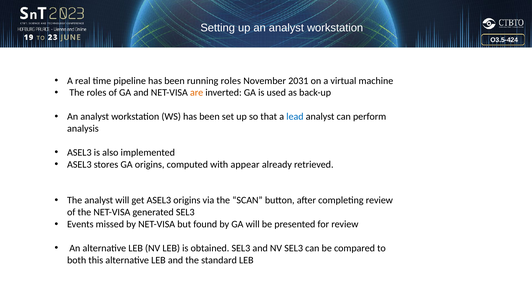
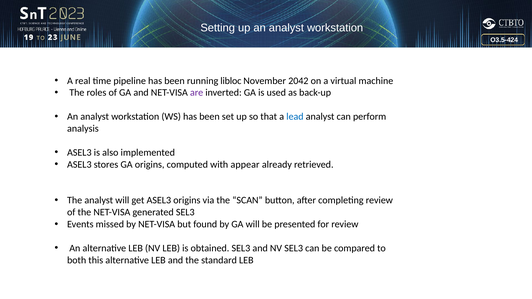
running roles: roles -> libloc (231, 81)
2031: 2031 -> 2042 (298, 81)
are colour: orange -> purple (197, 93)
